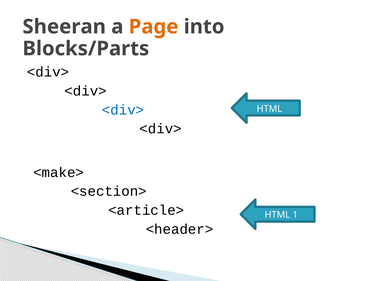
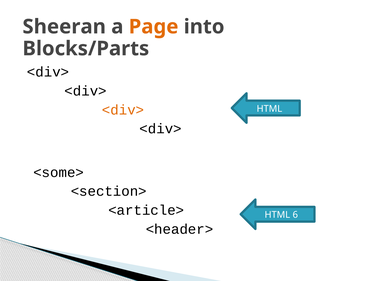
<div> colour: blue -> orange (123, 110)
<make>: <make> -> <some> (59, 173)
1: 1 -> 6 (295, 215)
